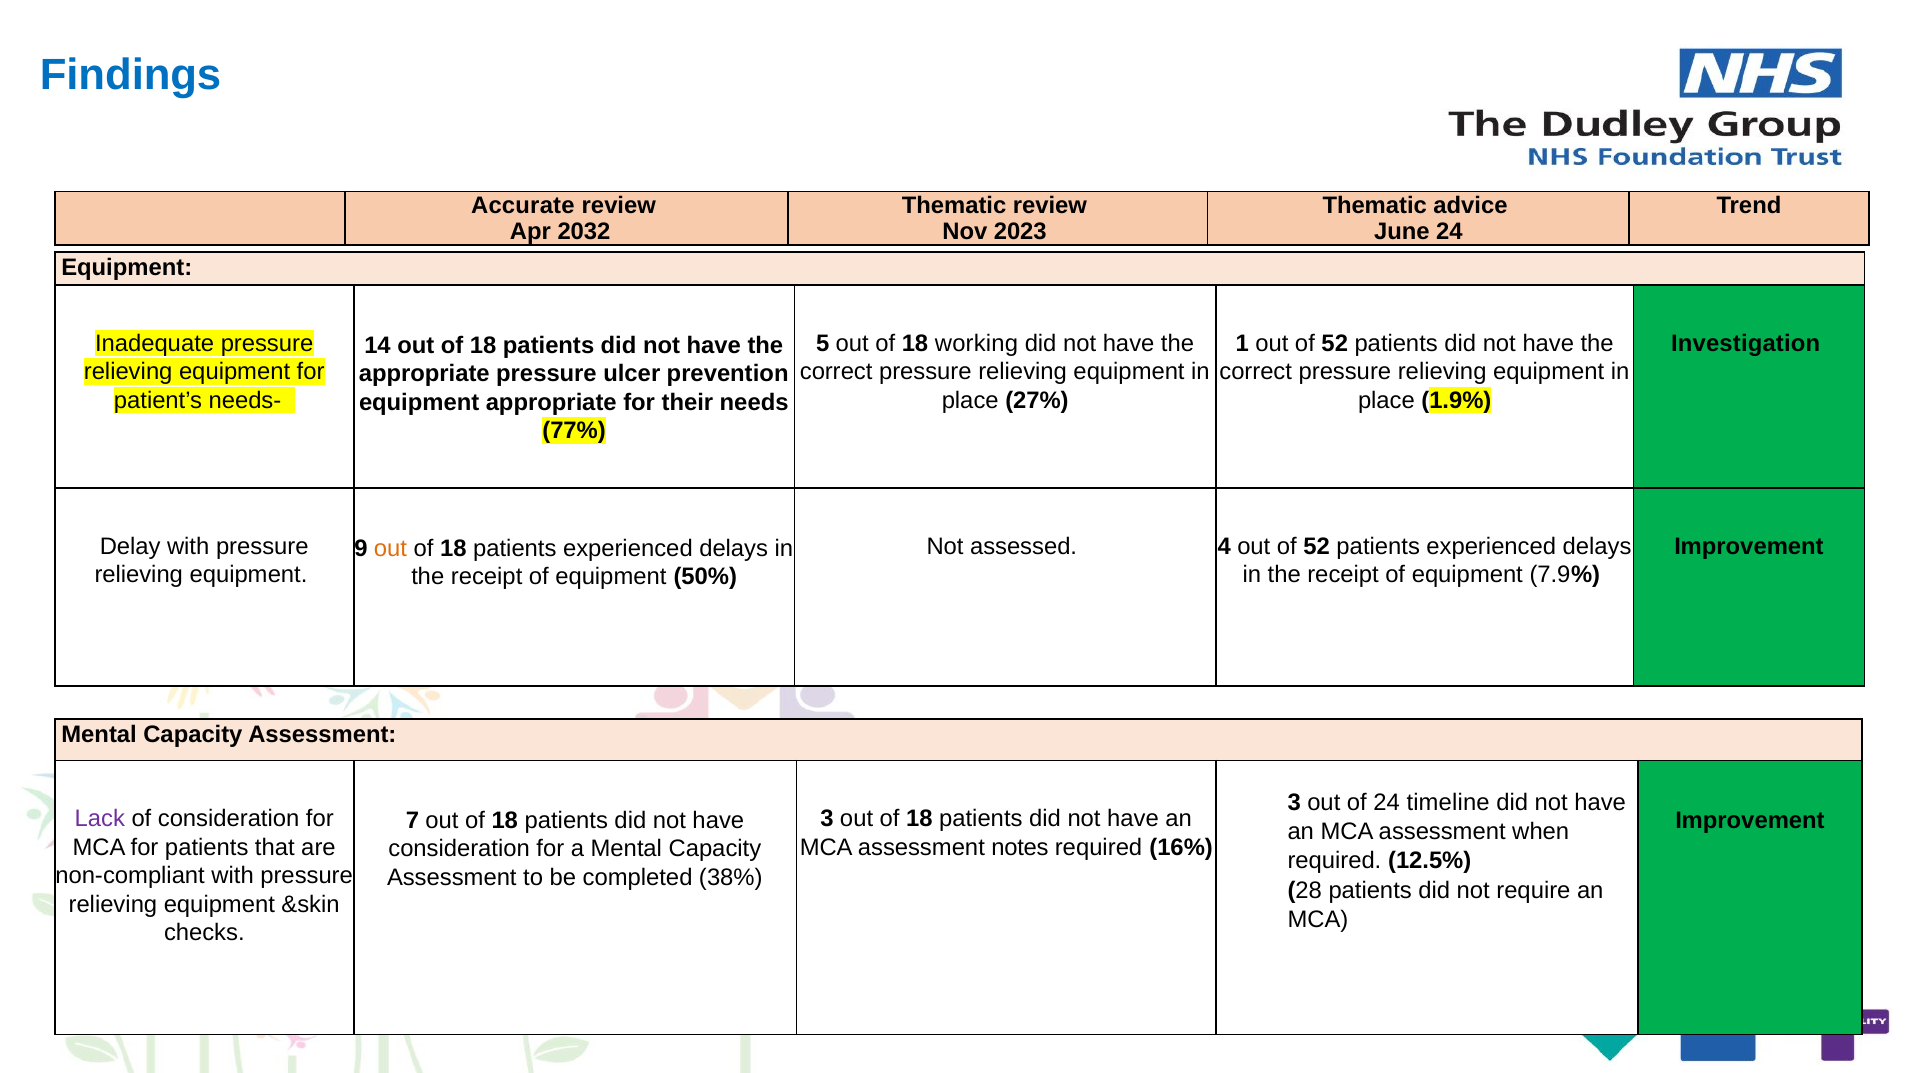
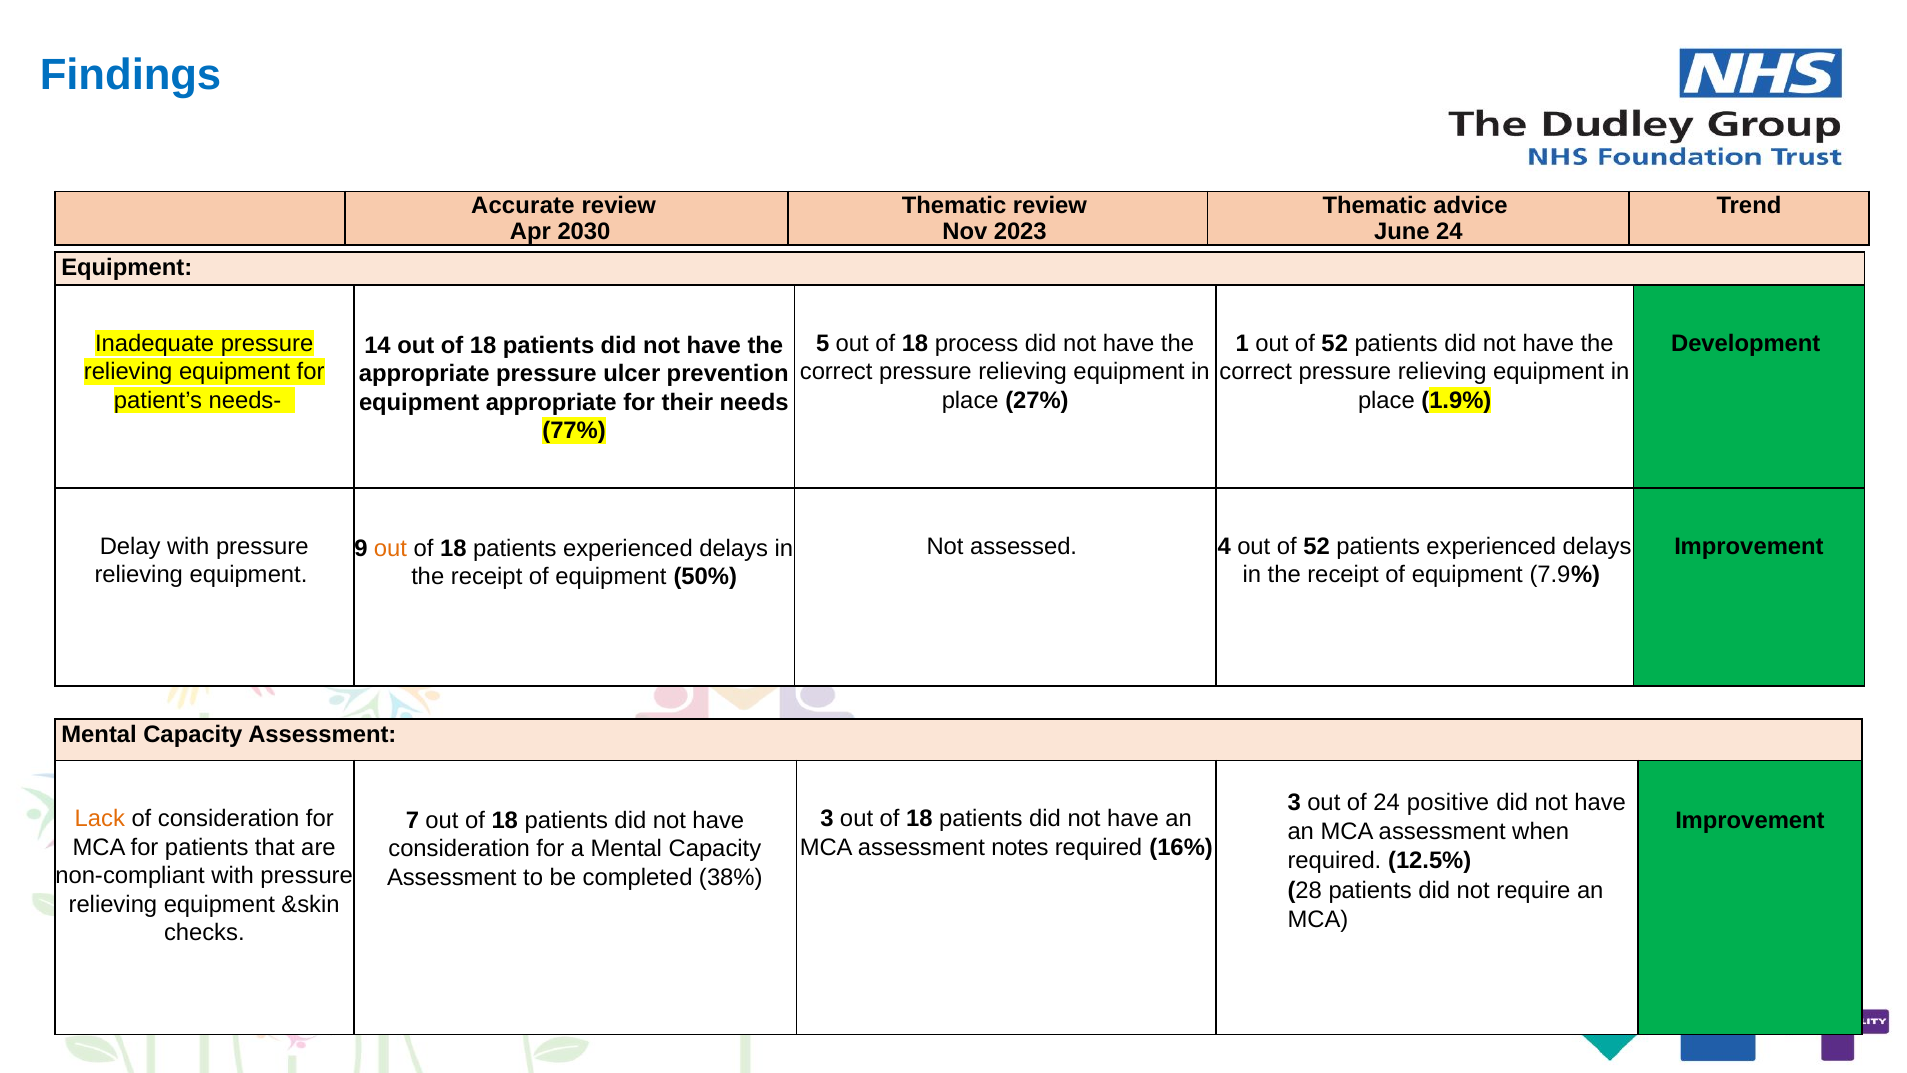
2032: 2032 -> 2030 (584, 232)
working: working -> process (977, 343)
Investigation: Investigation -> Development (1746, 343)
timeline: timeline -> positive (1448, 803)
Lack colour: purple -> orange (100, 818)
